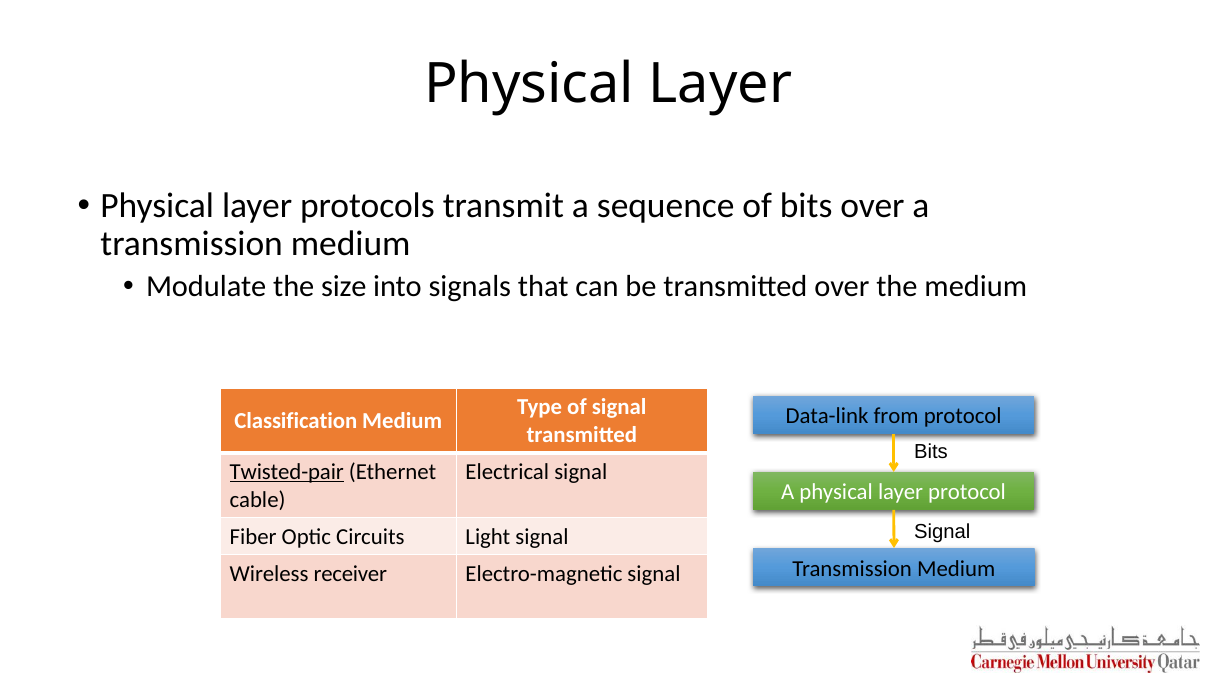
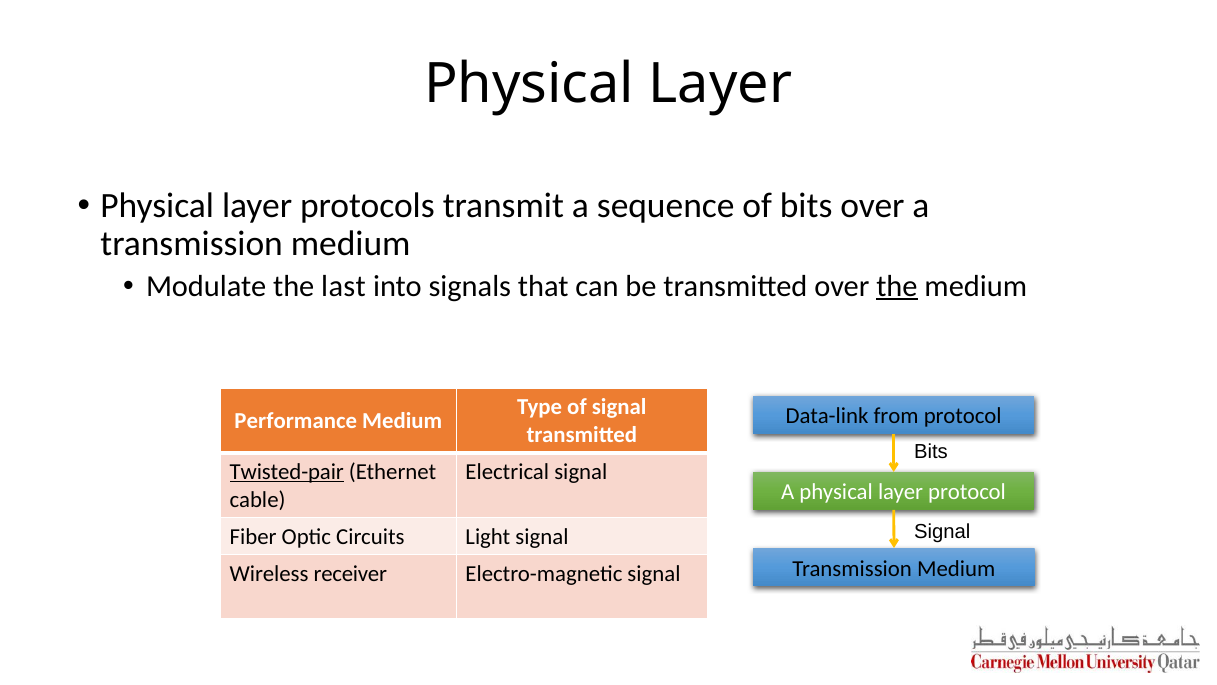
size: size -> last (344, 286)
the underline: none -> present (897, 286)
Classification: Classification -> Performance (296, 421)
